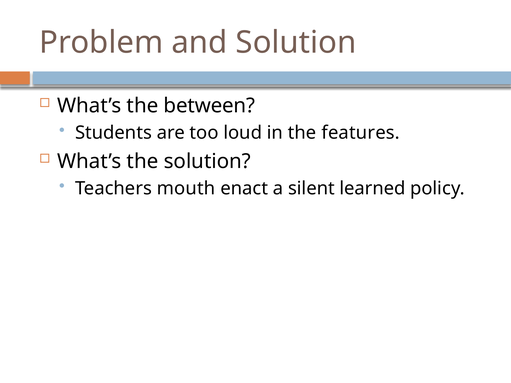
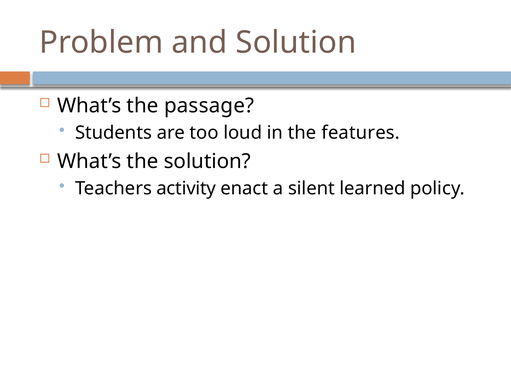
between: between -> passage (209, 106)
mouth: mouth -> activity (186, 189)
